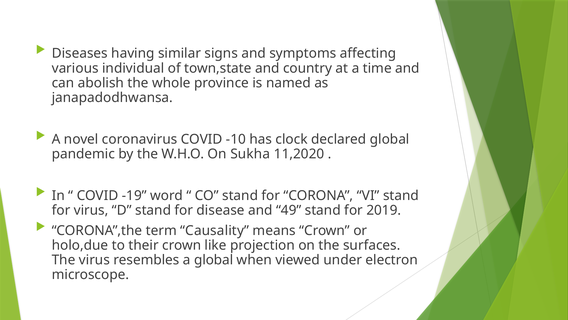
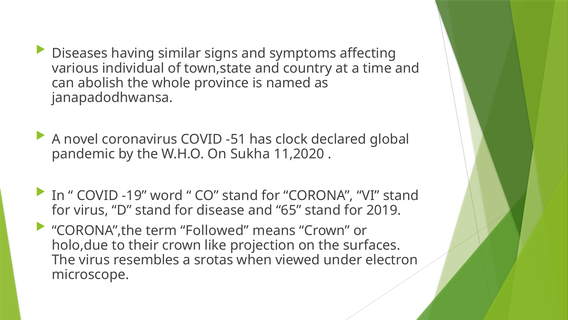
-10: -10 -> -51 (236, 139)
49: 49 -> 65 (289, 210)
Causality: Causality -> Followed (215, 230)
a global: global -> srotas (214, 260)
